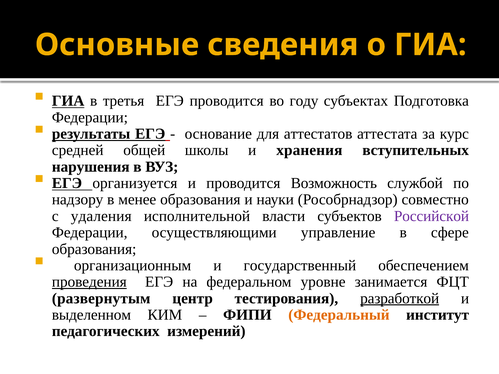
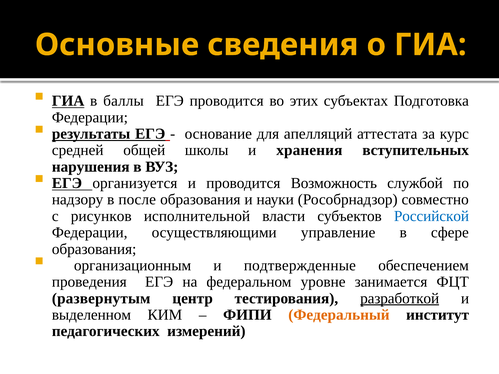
третья: третья -> баллы (123, 101)
году: году -> этих (304, 101)
аттестатов: аттестатов -> апелляций (318, 134)
менее: менее -> после (137, 200)
удаления: удаления -> рисунков (101, 216)
Российской colour: purple -> blue (431, 216)
государственный: государственный -> подтвержденные (300, 266)
проведения underline: present -> none (89, 282)
